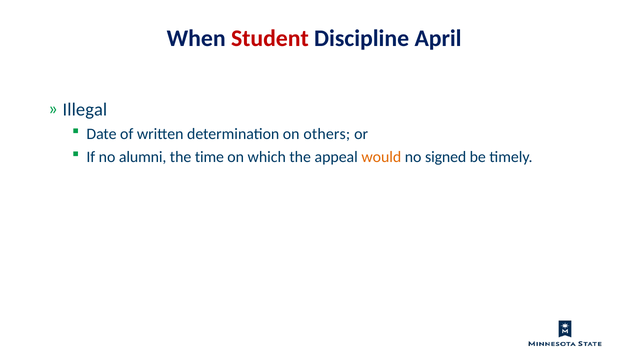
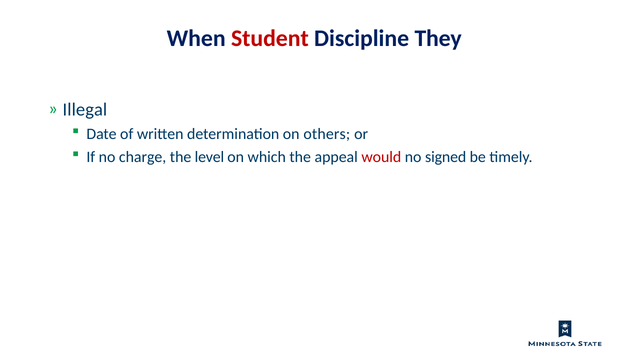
April: April -> They (438, 38)
alumni: alumni -> charge (143, 157)
time: time -> level (209, 157)
would colour: orange -> red (381, 157)
